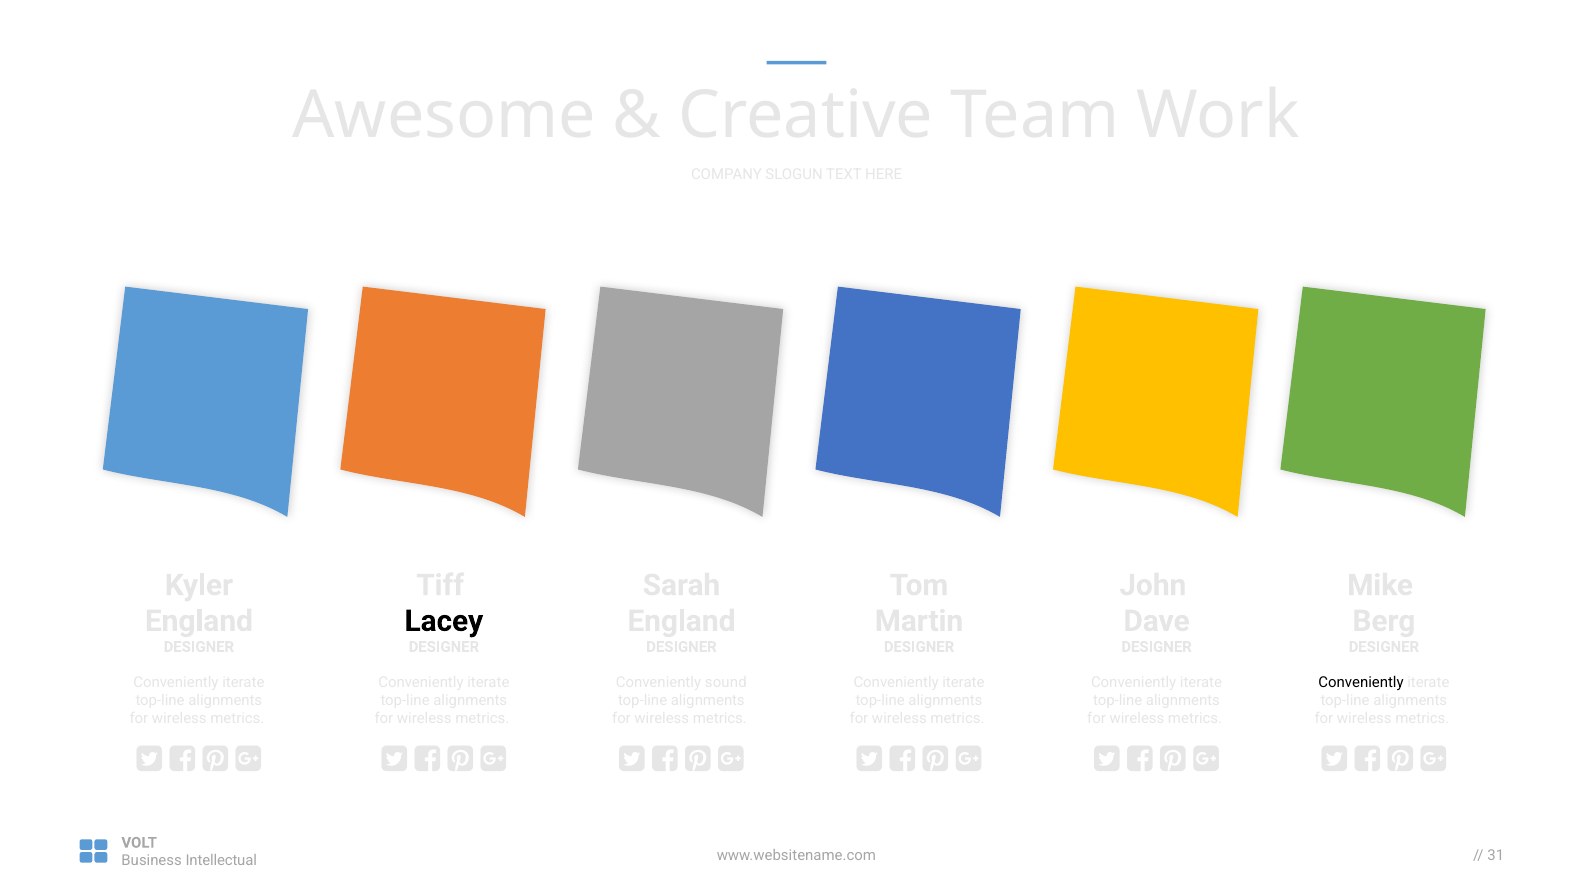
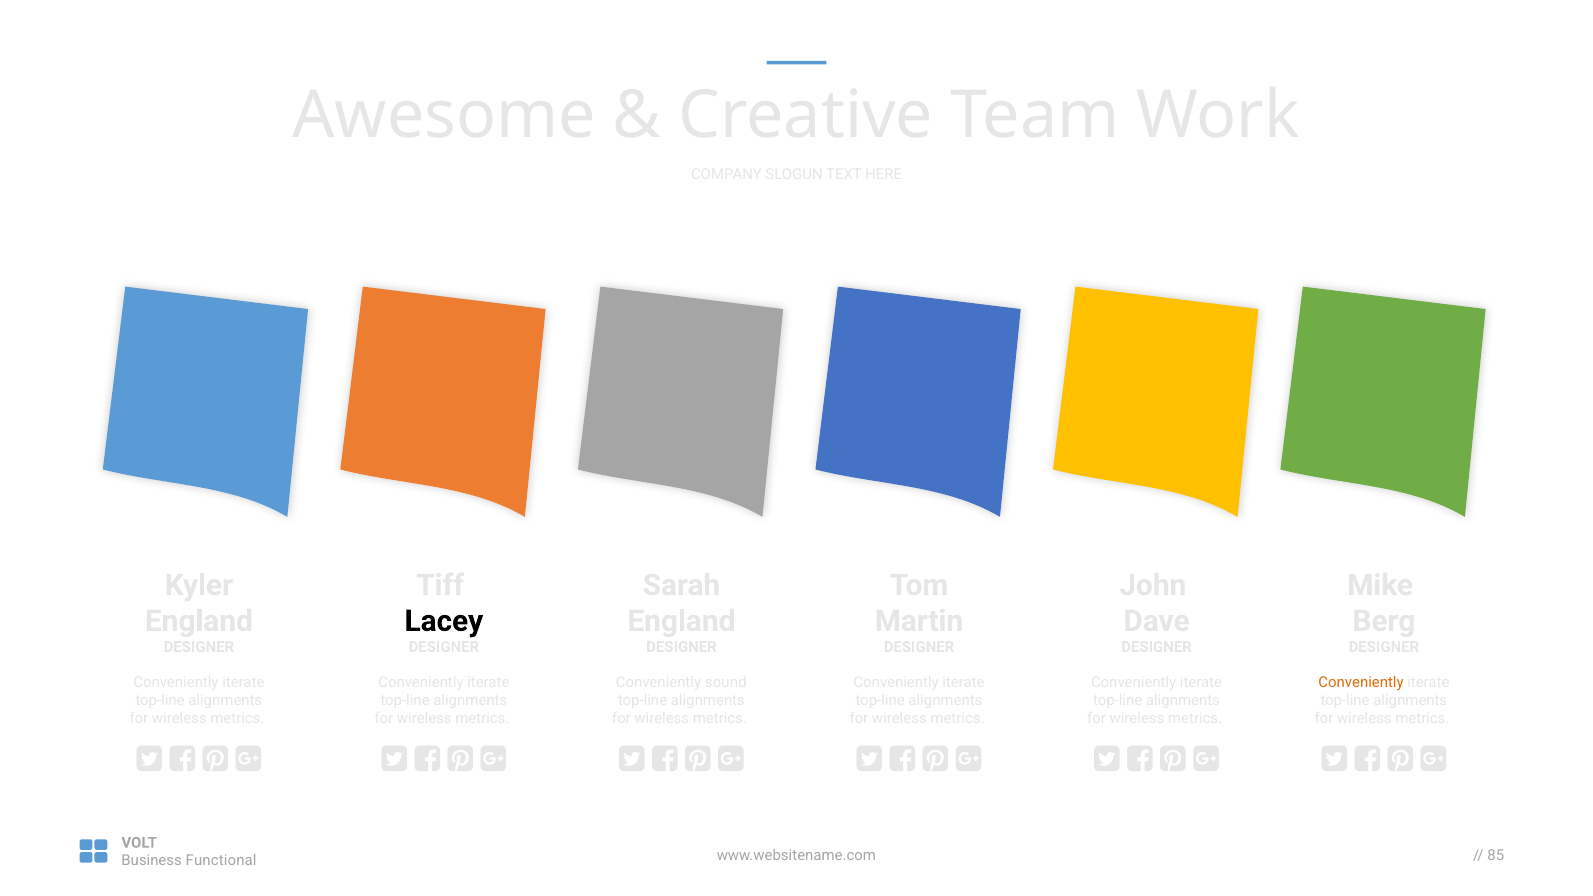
Conveniently colour: black -> orange (1361, 683)
Intellectual: Intellectual -> Functional (221, 861)
31: 31 -> 85 (1496, 855)
